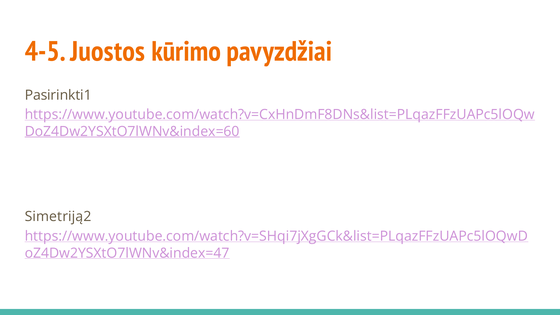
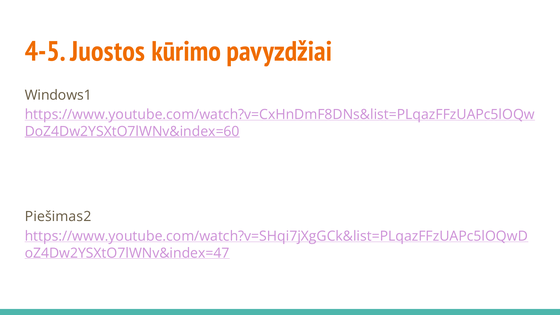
Pasirinkti1: Pasirinkti1 -> Windows1 (58, 95)
Simetriją2: Simetriją2 -> Piešimas2 (58, 217)
